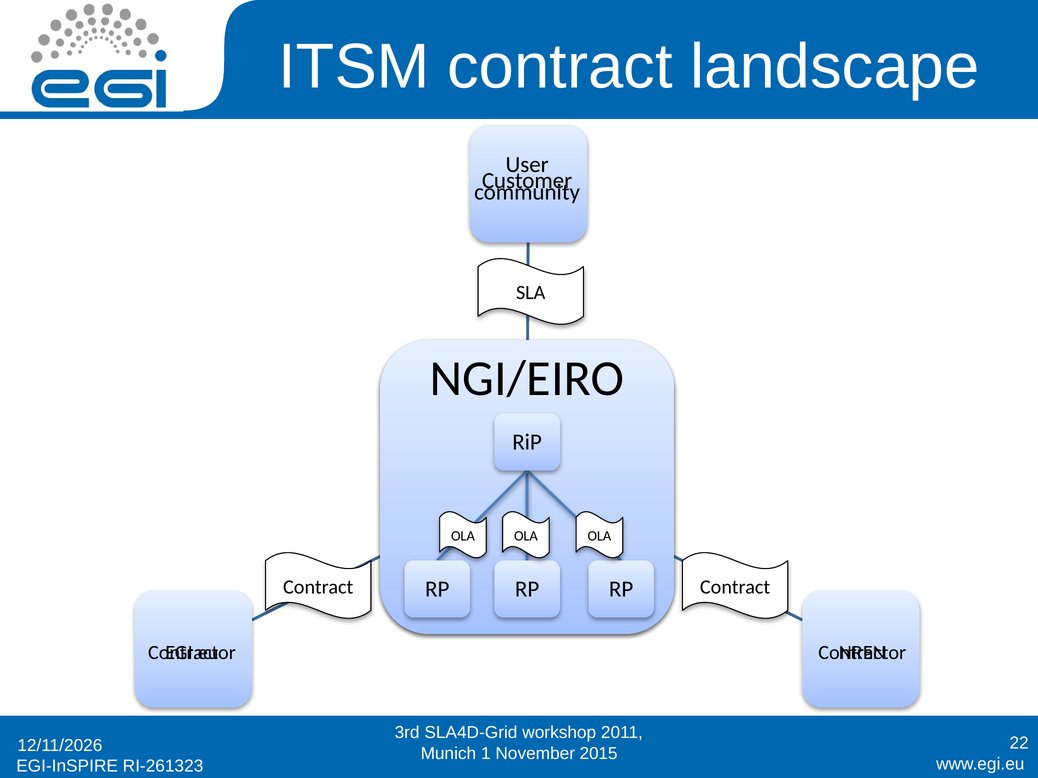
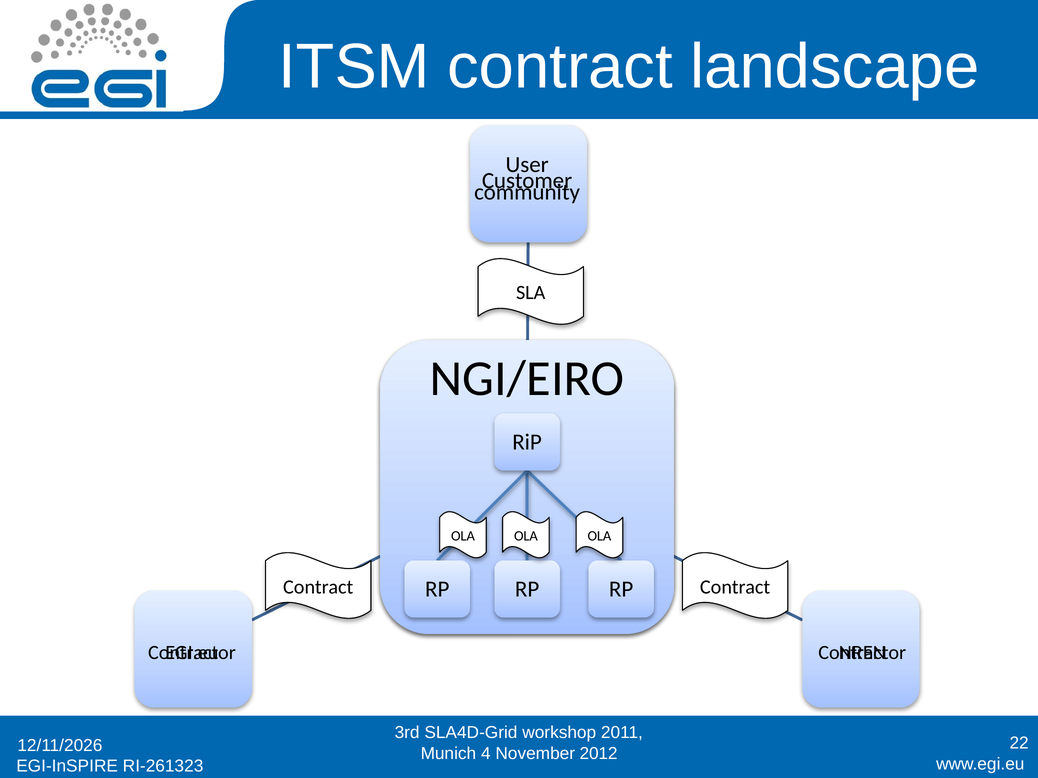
1: 1 -> 4 (486, 754)
2015: 2015 -> 2012 (599, 754)
